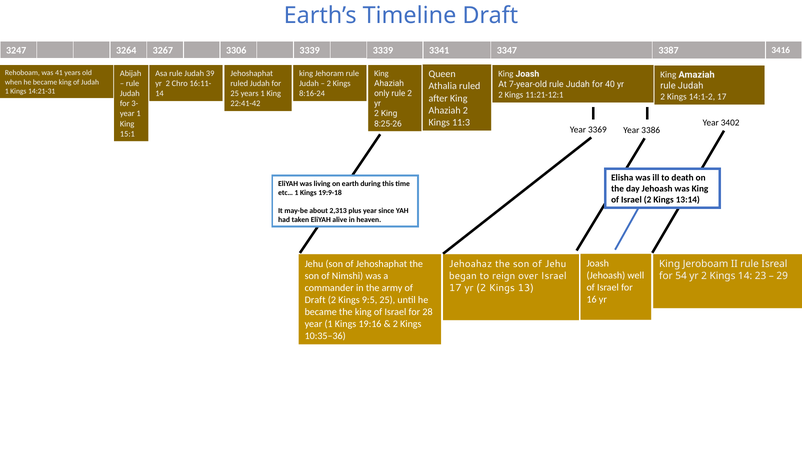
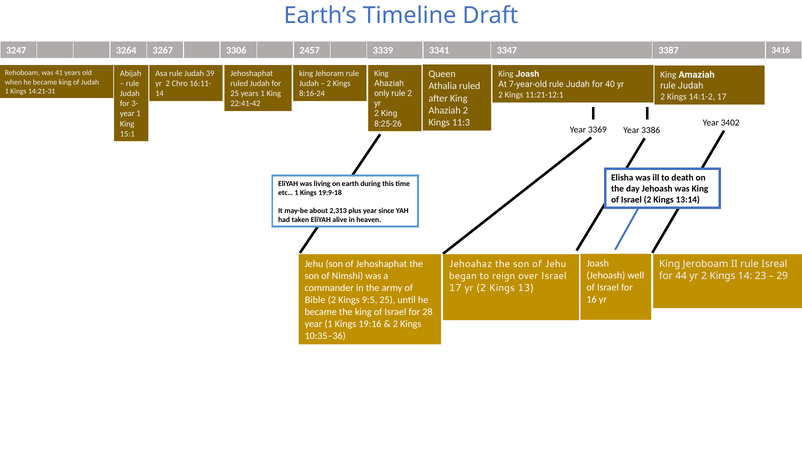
3306 3339: 3339 -> 2457 (310, 50)
54: 54 -> 44 (681, 276)
Draft: Draft -> Bible (315, 300)
